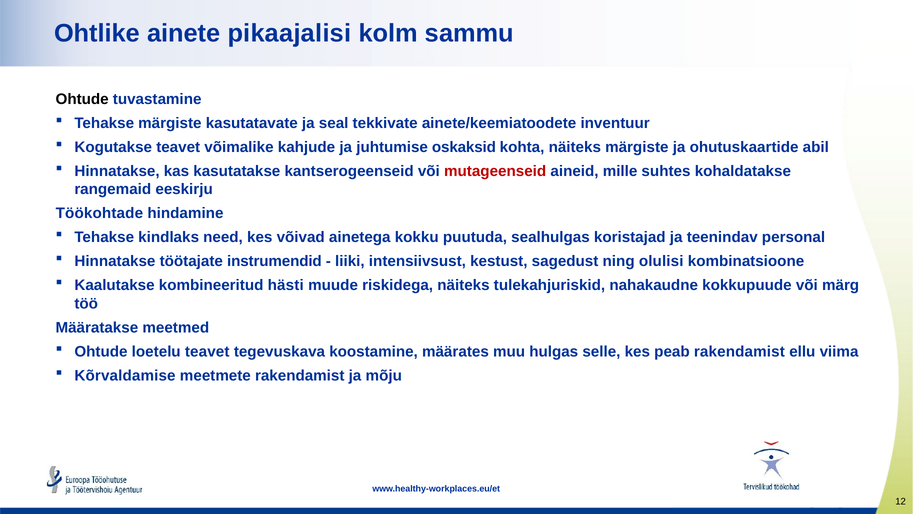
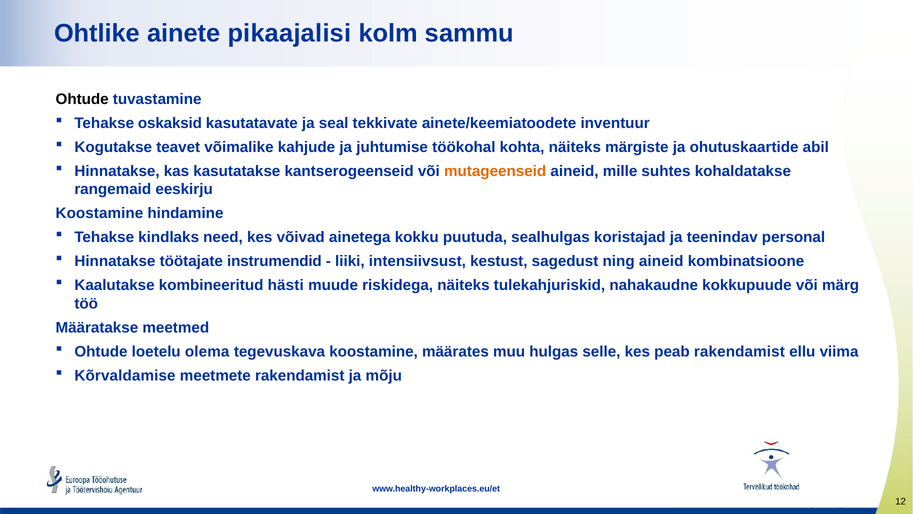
Tehakse märgiste: märgiste -> oskaksid (170, 123)
oskaksid: oskaksid -> töökohal (464, 147)
mutageenseid colour: red -> orange (495, 171)
Töökohtade: Töökohtade -> Koostamine (99, 213)
ning olulisi: olulisi -> aineid (661, 261)
loetelu teavet: teavet -> olema (207, 351)
